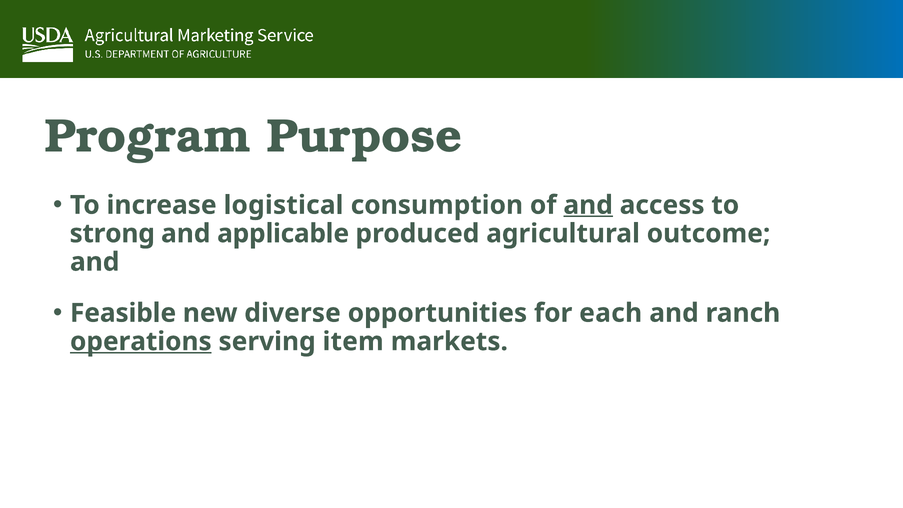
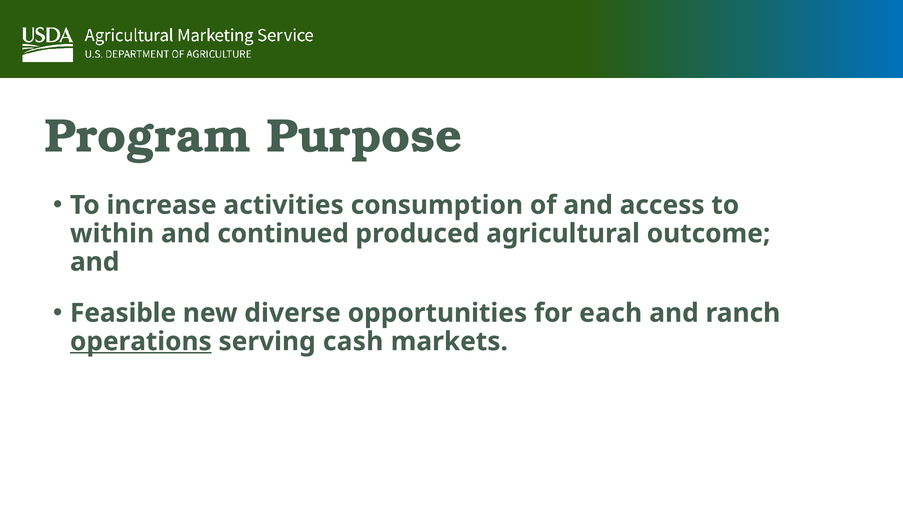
logistical: logistical -> activities (284, 205)
and underline: present -> none (588, 205)
strong: strong -> within (112, 234)
applicable: applicable -> continued (283, 234)
item: item -> cash (353, 341)
